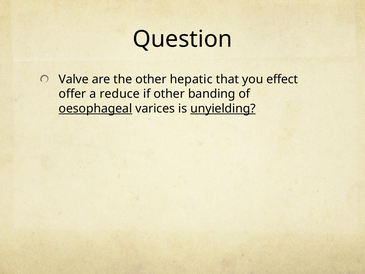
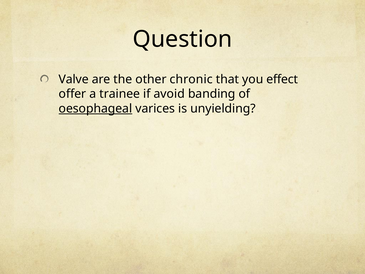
hepatic: hepatic -> chronic (191, 79)
reduce: reduce -> trainee (120, 94)
if other: other -> avoid (169, 94)
unyielding underline: present -> none (223, 108)
